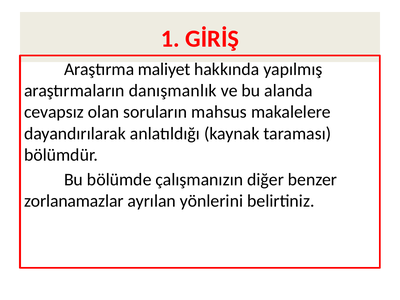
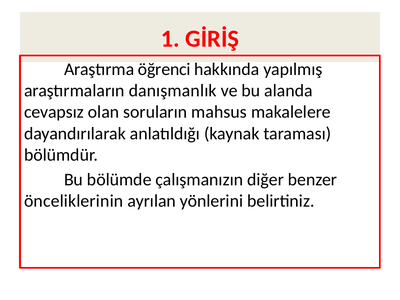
maliyet: maliyet -> öğrenci (164, 69)
zorlanamazlar: zorlanamazlar -> önceliklerinin (74, 201)
